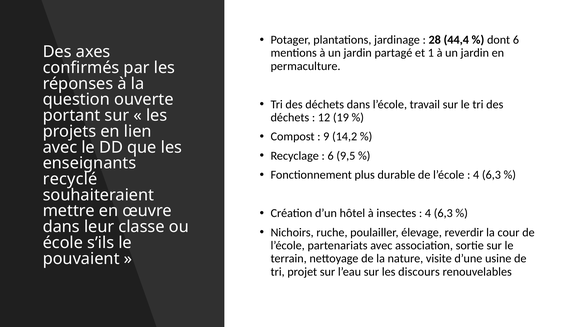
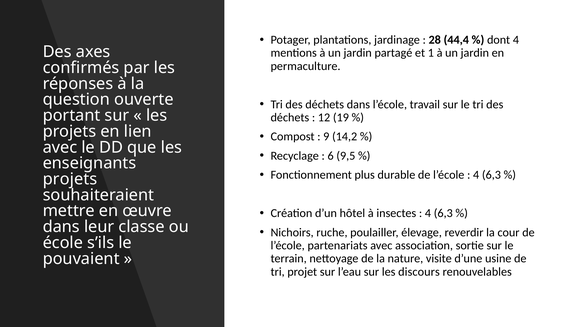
dont 6: 6 -> 4 (516, 40)
recyclé: recyclé -> projets (70, 179)
